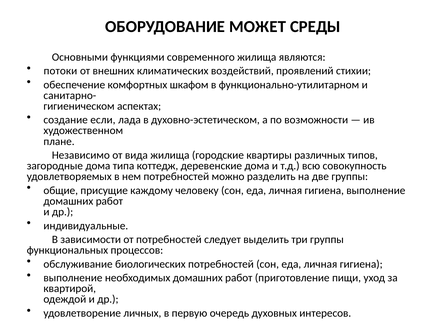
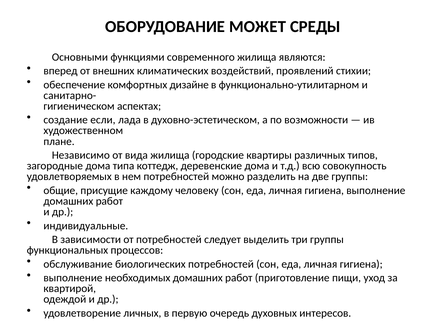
потоки: потоки -> вперед (61, 71)
шкафом: шкафом -> дизайне (189, 85)
